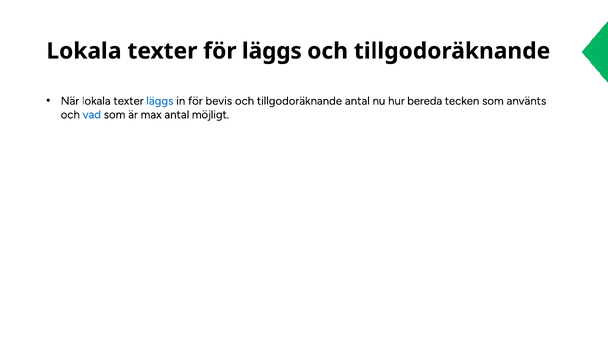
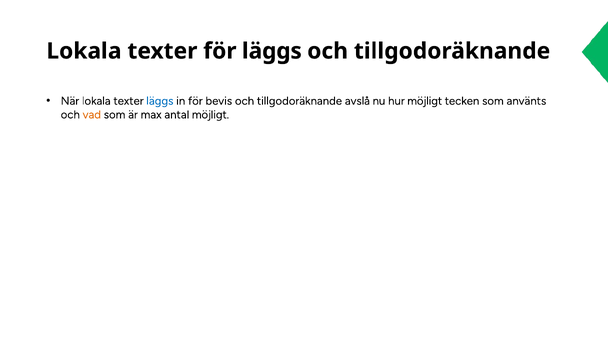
tillgodoräknande antal: antal -> avslå (357, 101)
hur bereda: bereda -> möjligt (425, 101)
vad colour: blue -> orange (92, 115)
